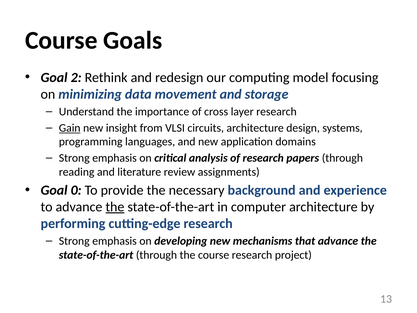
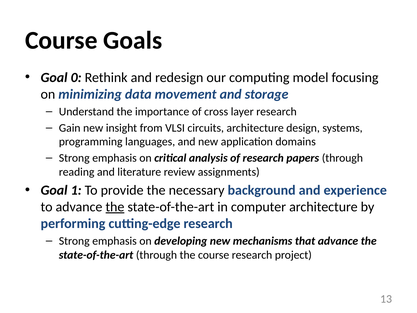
2: 2 -> 0 (76, 77)
Gain underline: present -> none (70, 128)
0: 0 -> 1 (76, 190)
